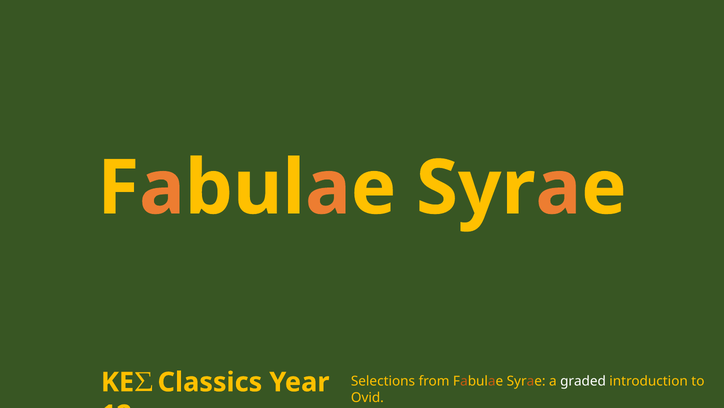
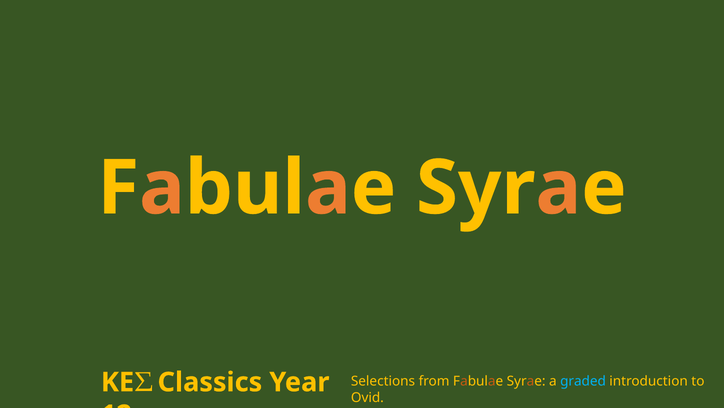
graded colour: white -> light blue (583, 381)
